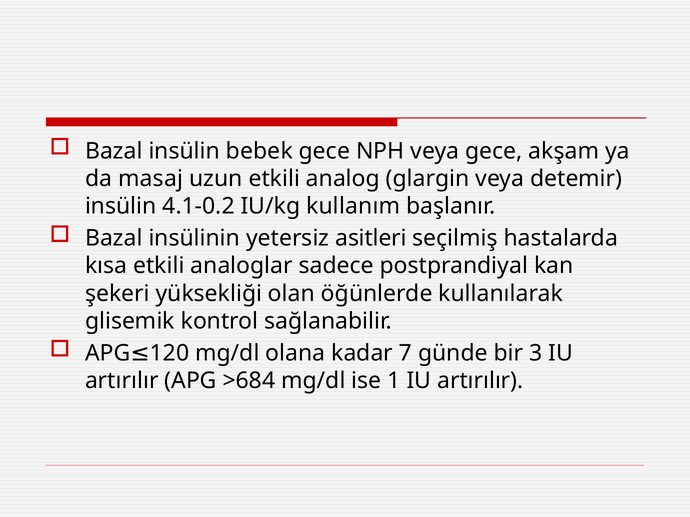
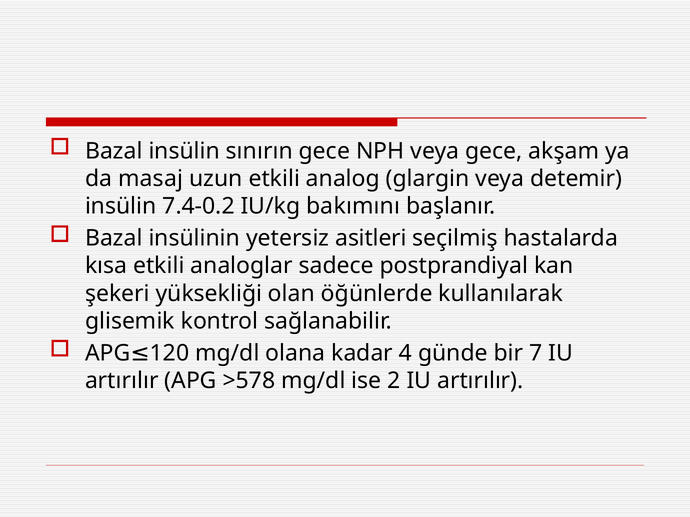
bebek: bebek -> sınırın (259, 151)
4.1-0.2: 4.1-0.2 -> 7.4-0.2 (199, 206)
kullanım: kullanım -> bakımını (353, 206)
7: 7 -> 4 (405, 353)
3: 3 -> 7 (536, 353)
>684: >684 -> >578 (249, 381)
1: 1 -> 2 (394, 381)
